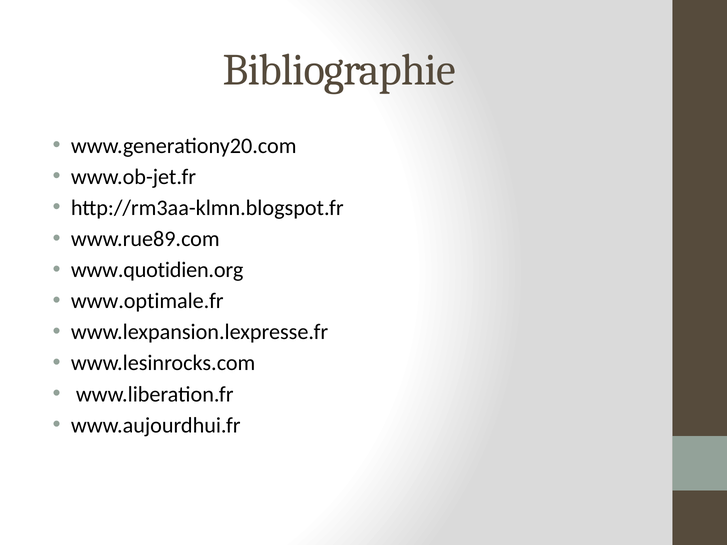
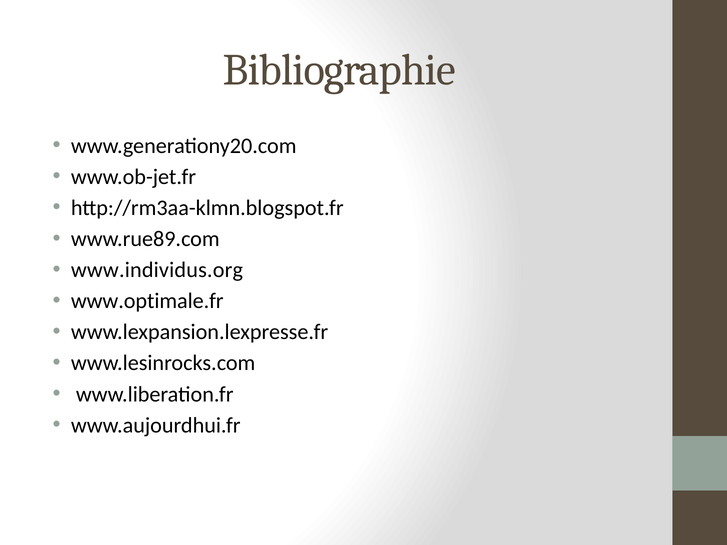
www.quotidien.org: www.quotidien.org -> www.individus.org (157, 270)
